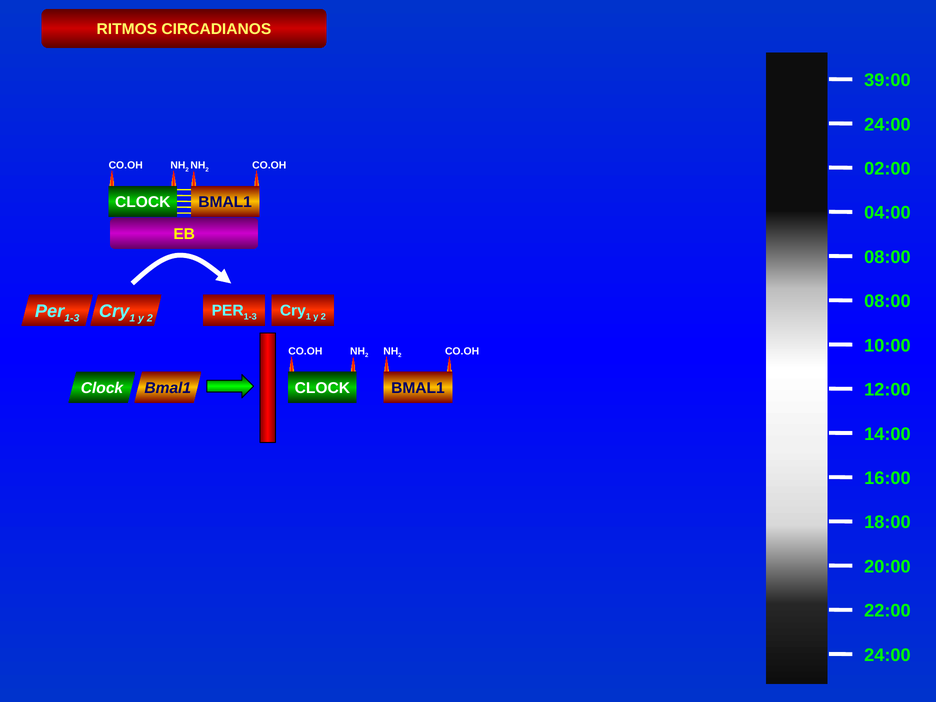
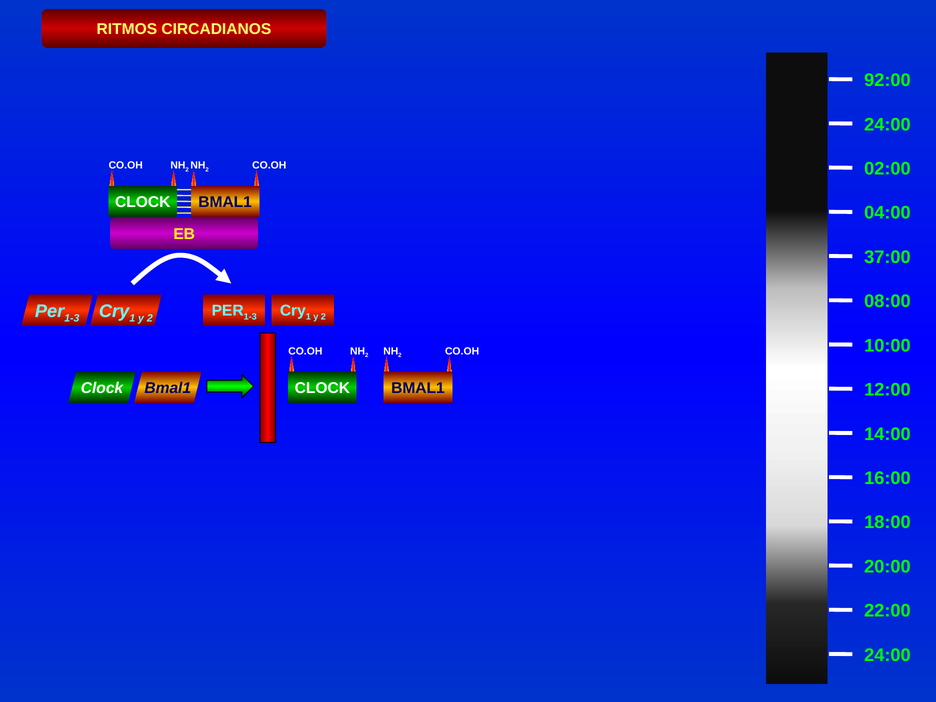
39:00: 39:00 -> 92:00 (887, 80)
08:00: 08:00 -> 37:00 (887, 257)
